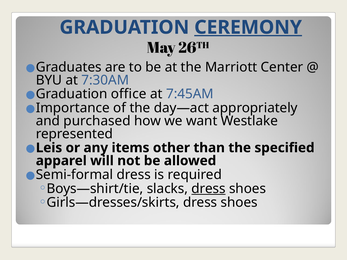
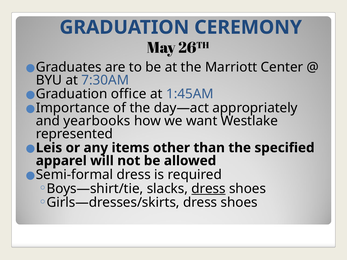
CEREMONY underline: present -> none (248, 27)
7:45AM: 7:45AM -> 1:45AM (190, 94)
purchased: purchased -> yearbooks (97, 121)
